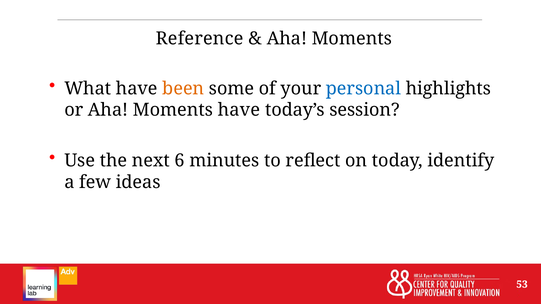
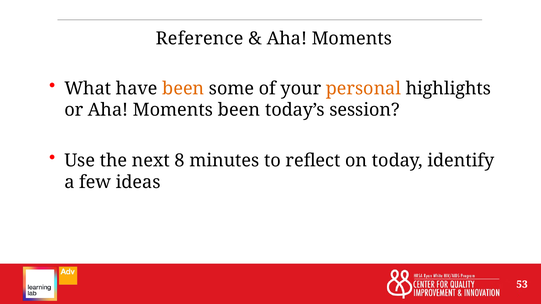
personal colour: blue -> orange (363, 89)
Moments have: have -> been (239, 110)
6: 6 -> 8 (180, 161)
